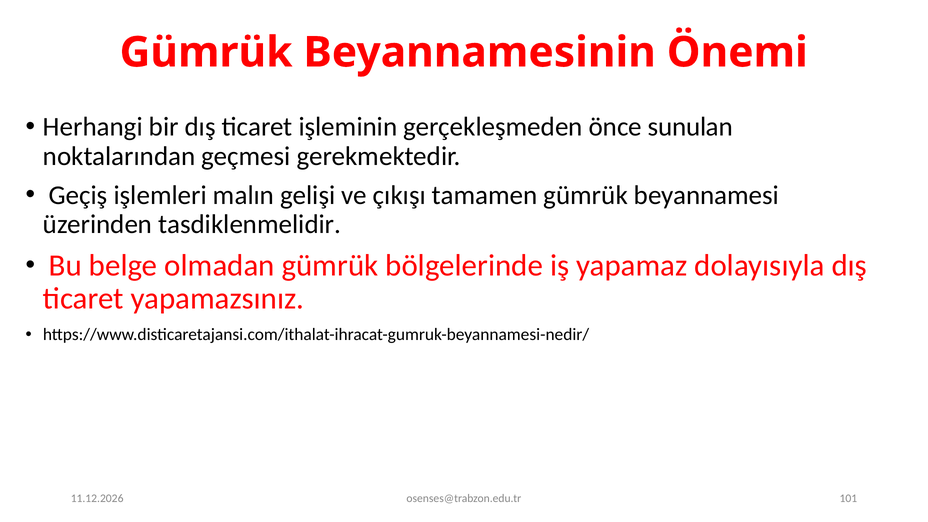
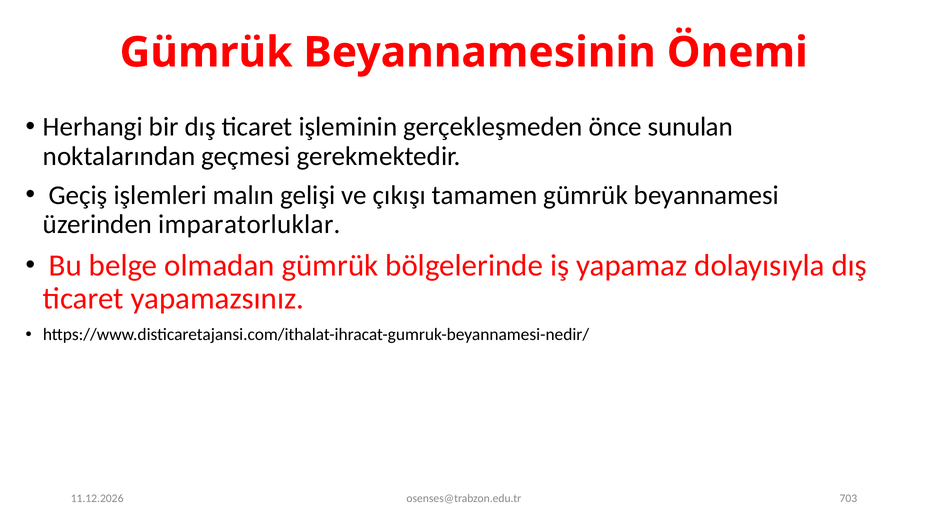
tasdiklenmelidir: tasdiklenmelidir -> imparatorluklar (250, 224)
101: 101 -> 703 (848, 498)
